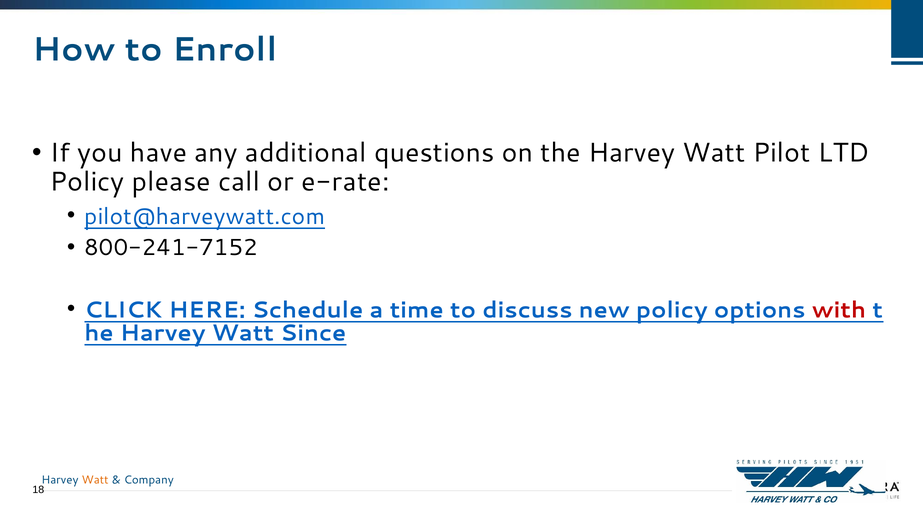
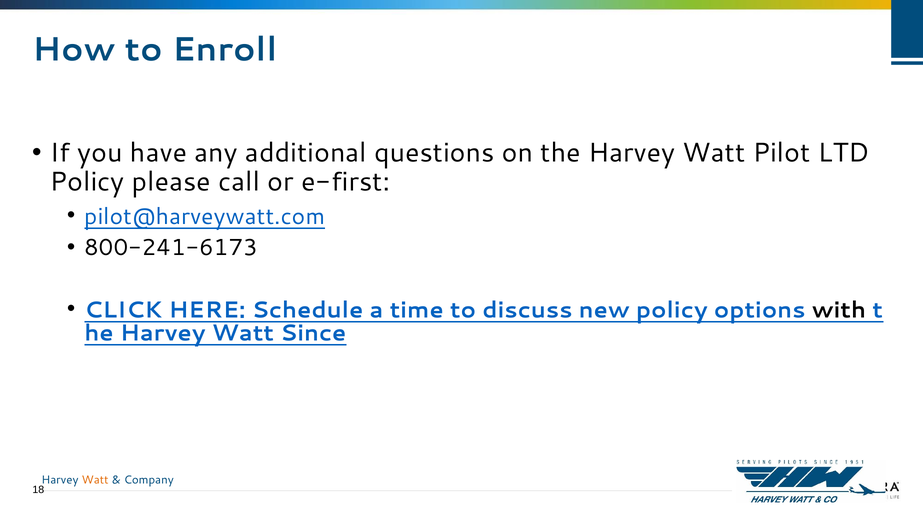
e-rate: e-rate -> e-first (346, 182)
800-241-7152: 800-241-7152 -> 800-241-6173 (171, 248)
with colour: red -> black (839, 310)
